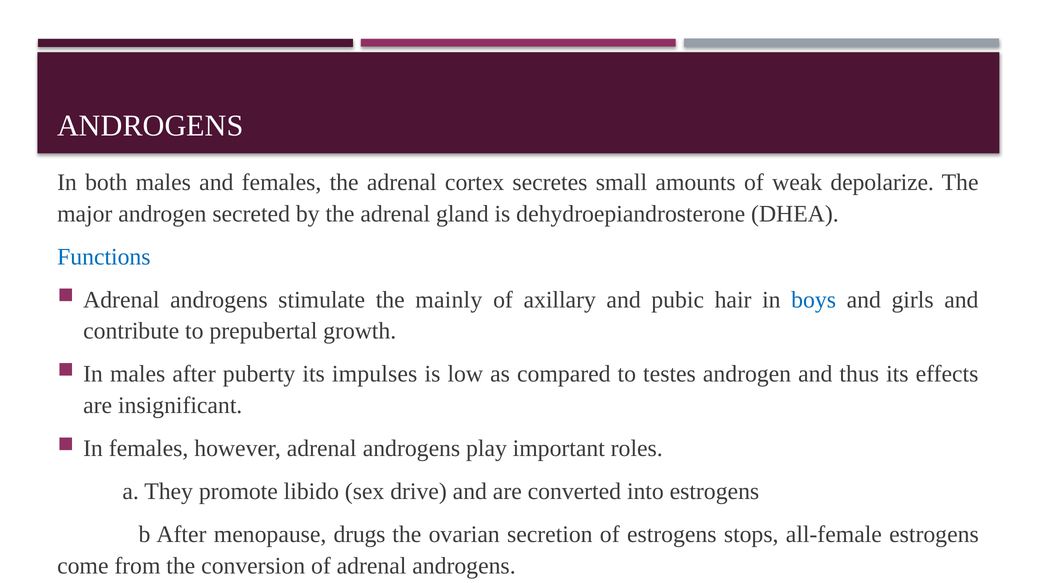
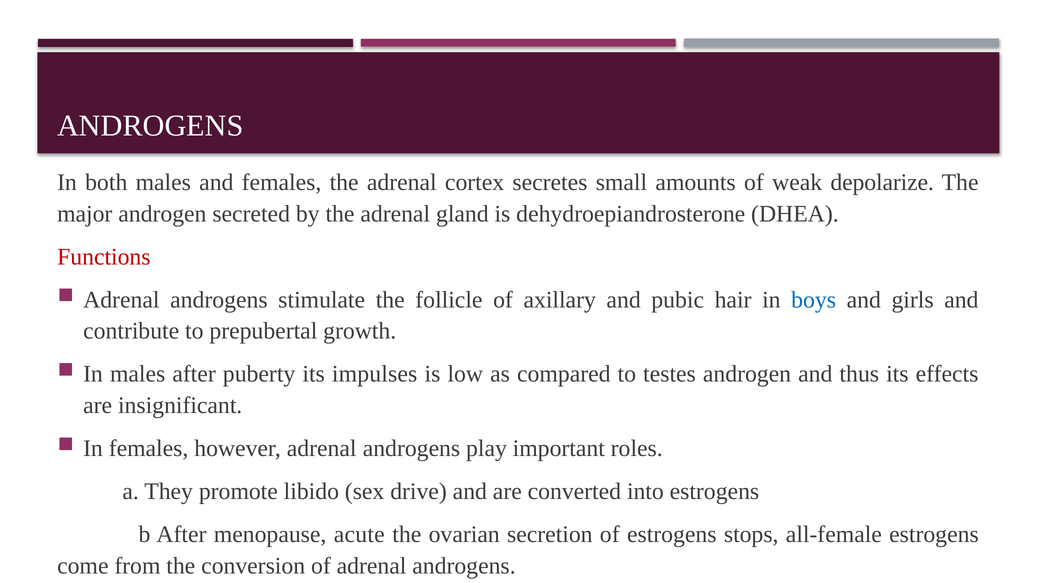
Functions colour: blue -> red (104, 257)
mainly: mainly -> follicle (449, 300)
drugs: drugs -> acute (359, 535)
